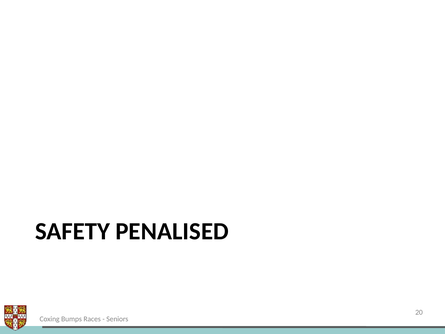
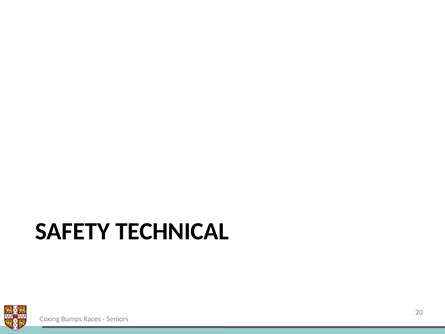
PENALISED: PENALISED -> TECHNICAL (172, 231)
